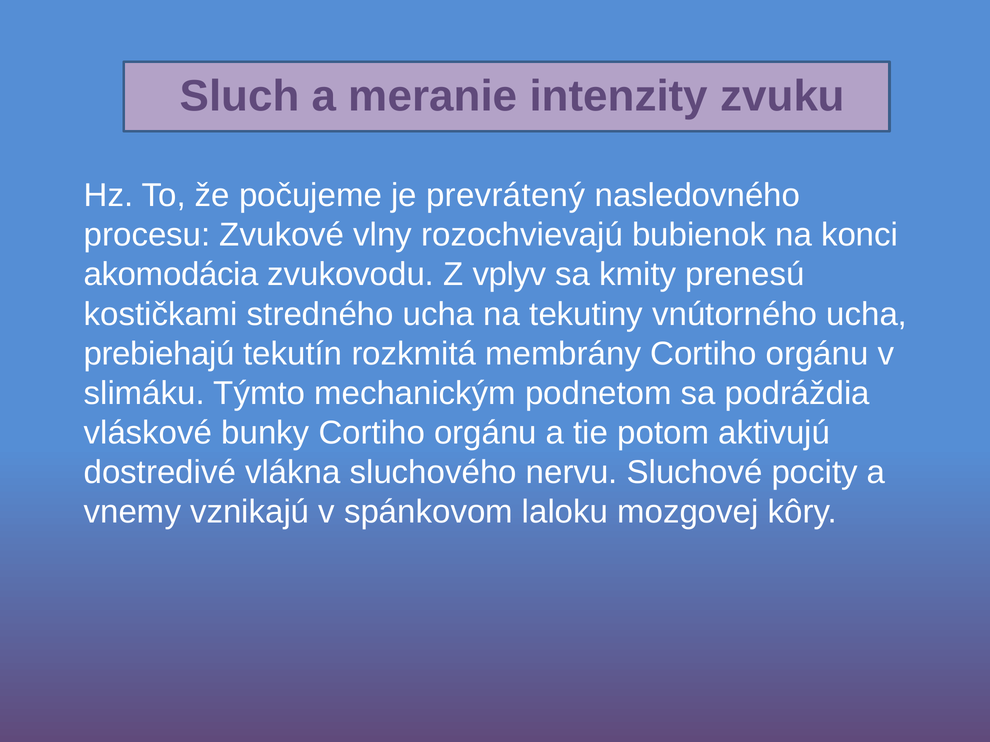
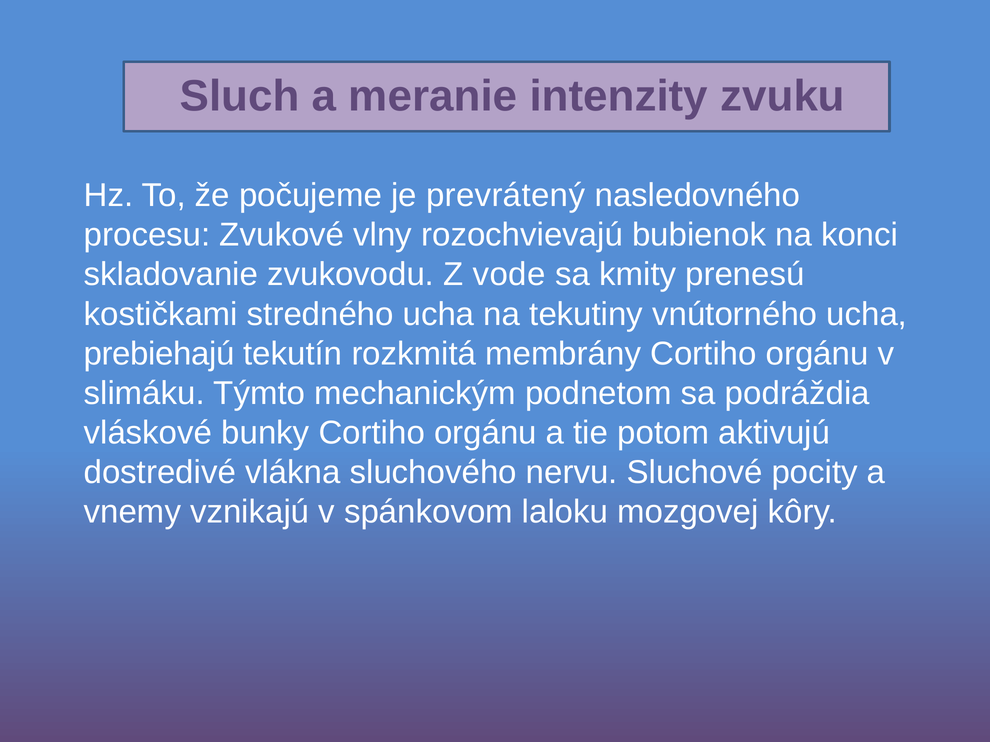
akomodácia: akomodácia -> skladovanie (171, 275)
vplyv: vplyv -> vode (509, 275)
